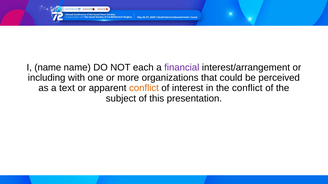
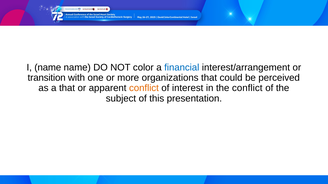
each: each -> color (143, 68)
financial colour: purple -> blue (182, 68)
including: including -> transition (47, 78)
a text: text -> that (67, 88)
